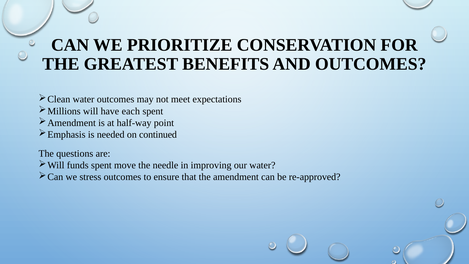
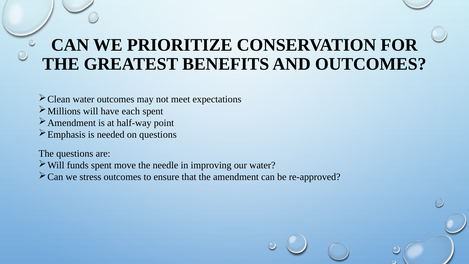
on continued: continued -> questions (158, 135)
